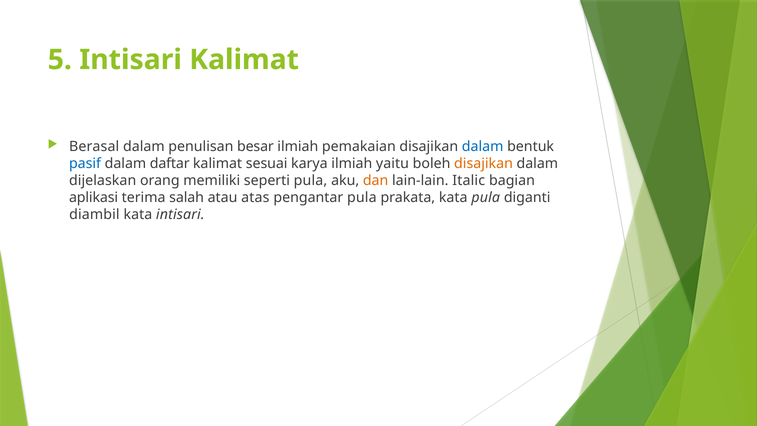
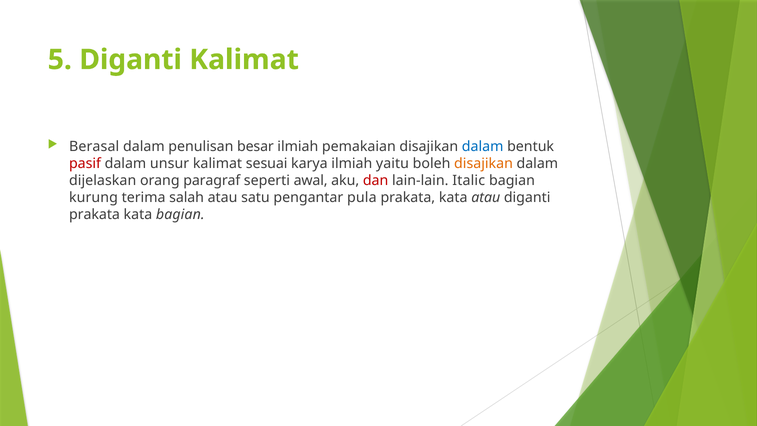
5 Intisari: Intisari -> Diganti (131, 60)
pasif colour: blue -> red (85, 164)
daftar: daftar -> unsur (170, 164)
memiliki: memiliki -> paragraf (212, 181)
seperti pula: pula -> awal (311, 181)
dan colour: orange -> red (376, 181)
aplikasi: aplikasi -> kurung (93, 198)
atas: atas -> satu (255, 198)
kata pula: pula -> atau (486, 198)
diambil: diambil -> prakata (94, 215)
kata intisari: intisari -> bagian (180, 215)
